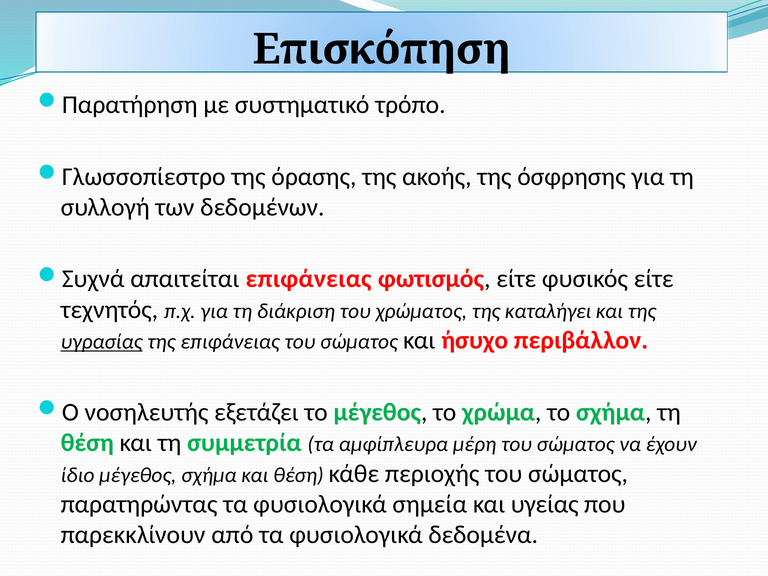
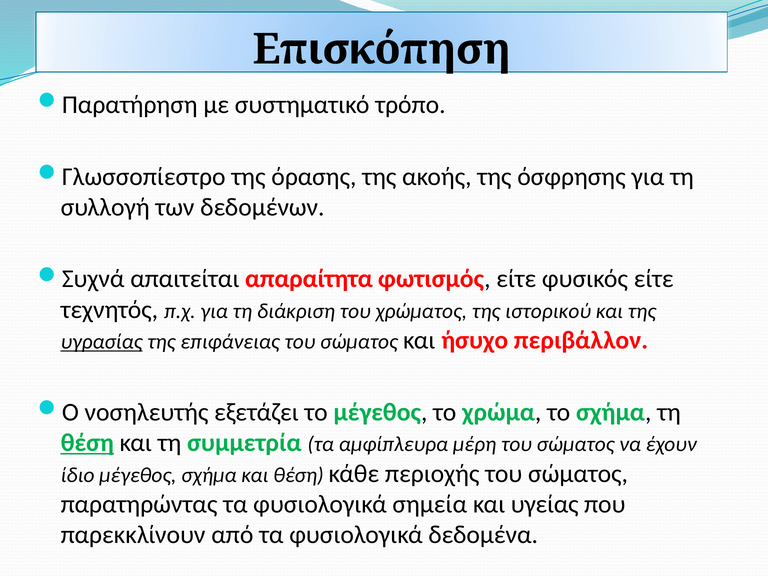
απαιτείται επιφάνειας: επιφάνειας -> απαραίτητα (309, 279)
καταλήγει: καταλήγει -> ιστορικού (548, 311)
θέση underline: none -> present (87, 443)
